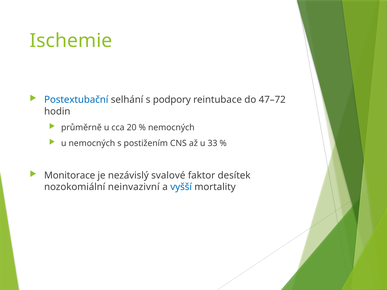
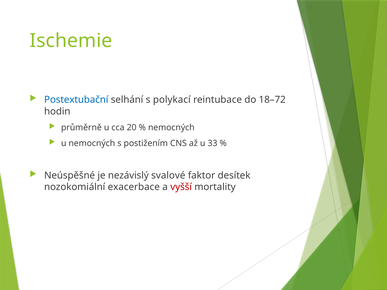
podpory: podpory -> polykací (172, 100)
47–72: 47–72 -> 18–72 (272, 100)
Monitorace: Monitorace -> Neúspěšné (70, 176)
neinvazivní: neinvazivní -> exacerbace (134, 187)
vyšší colour: blue -> red (181, 187)
